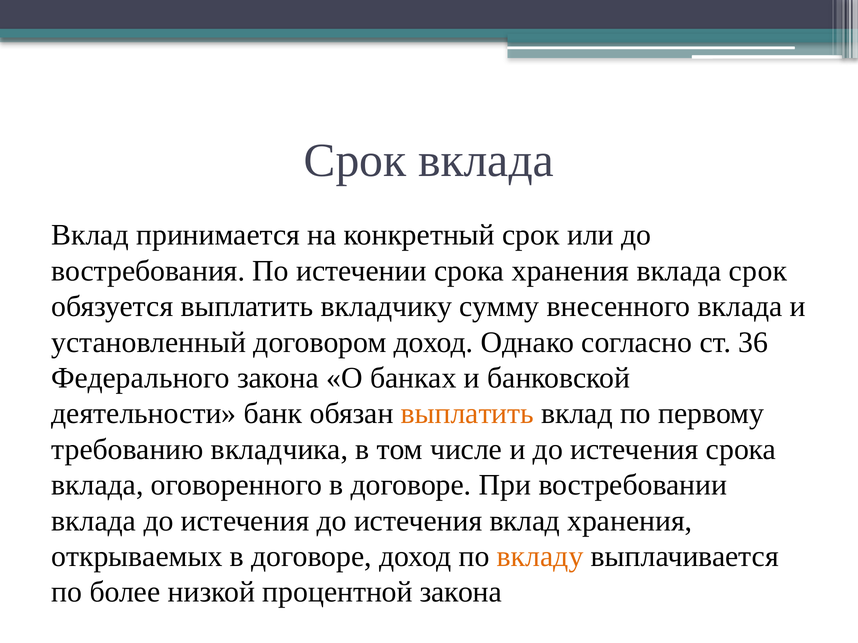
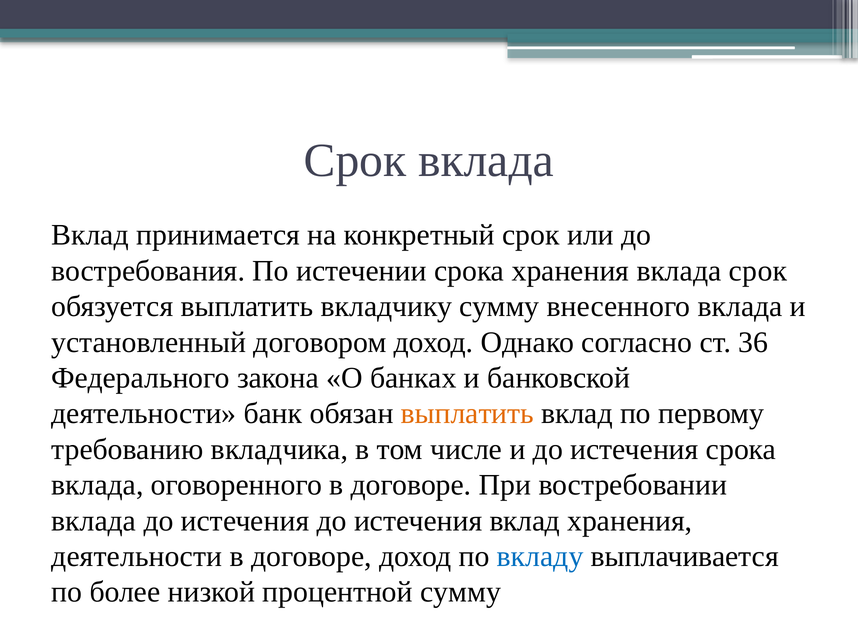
открываемых: открываемых -> деятельности (137, 557)
вкладу colour: orange -> blue (540, 557)
процентной закона: закона -> сумму (461, 593)
